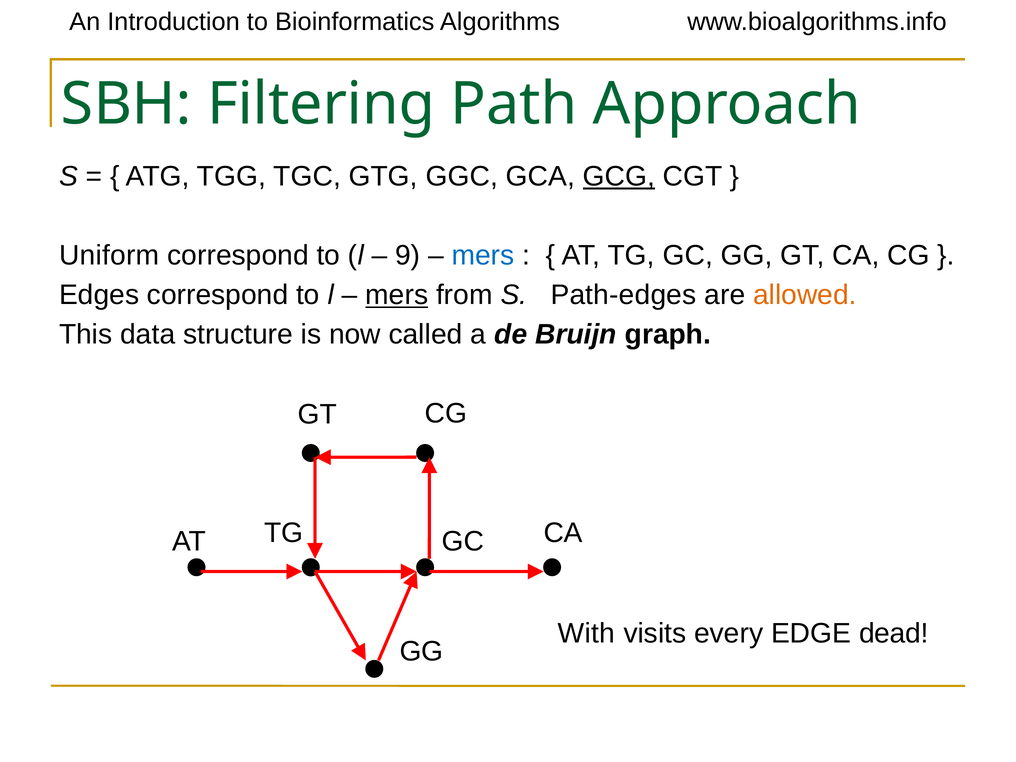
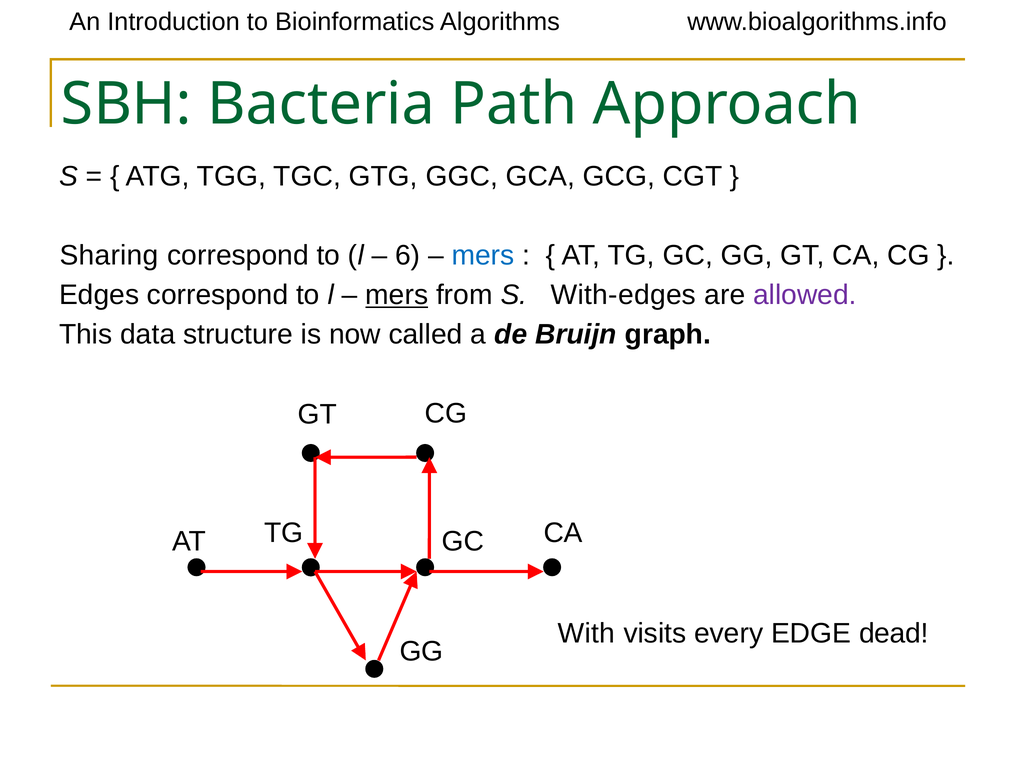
Filtering: Filtering -> Bacteria (321, 104)
GCG underline: present -> none (619, 176)
Uniform: Uniform -> Sharing (109, 255)
9: 9 -> 6 (408, 255)
Path-edges: Path-edges -> With-edges (623, 295)
allowed colour: orange -> purple (805, 295)
